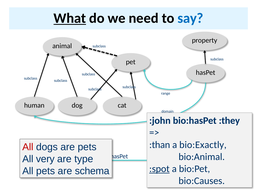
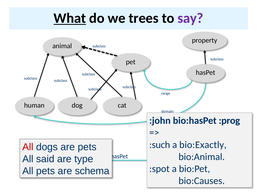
need: need -> trees (144, 18)
say colour: blue -> purple (190, 18)
:they: :they -> :prog (229, 121)
:than: :than -> :such (160, 145)
very: very -> said (45, 159)
:spot underline: present -> none (159, 169)
